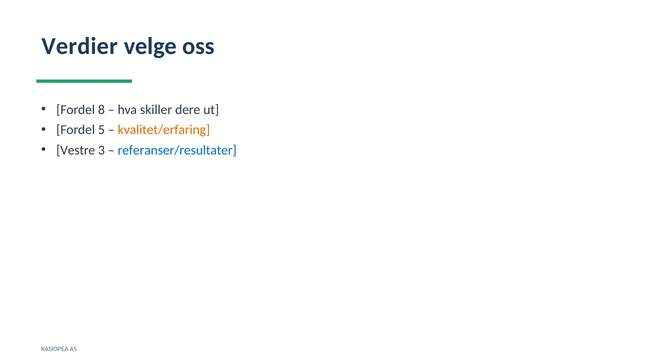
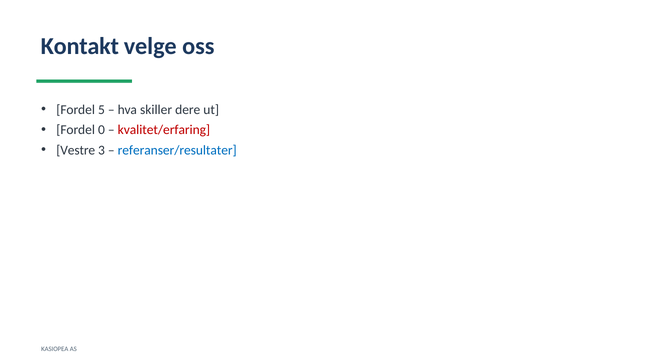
Verdier: Verdier -> Kontakt (80, 46)
8: 8 -> 5 (101, 110)
5: 5 -> 0 (101, 130)
kvalitet/erfaring colour: orange -> red (164, 130)
